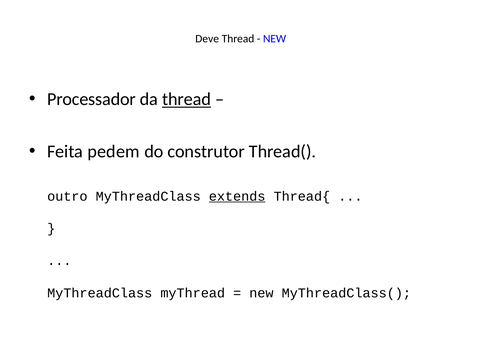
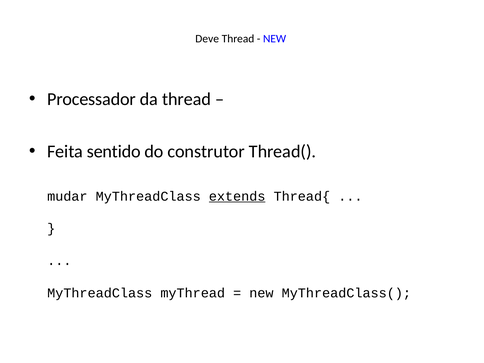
thread underline: present -> none (187, 99)
pedem: pedem -> sentido (114, 151)
outro: outro -> mudar (67, 196)
